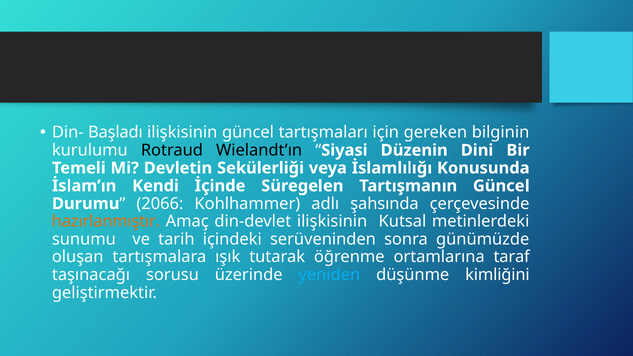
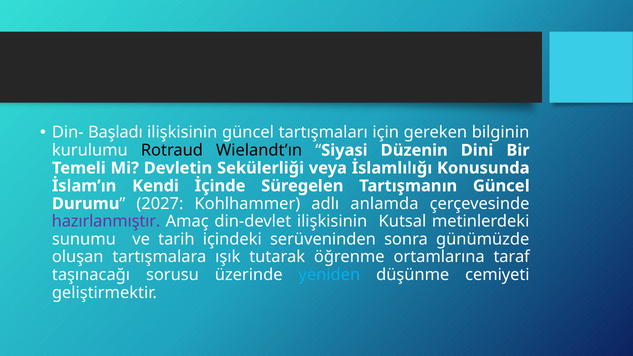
2066: 2066 -> 2027 (160, 204)
şahsında: şahsında -> anlamda (384, 204)
hazırlanmıştır colour: orange -> purple (106, 221)
kimliğini: kimliğini -> cemiyeti (497, 275)
